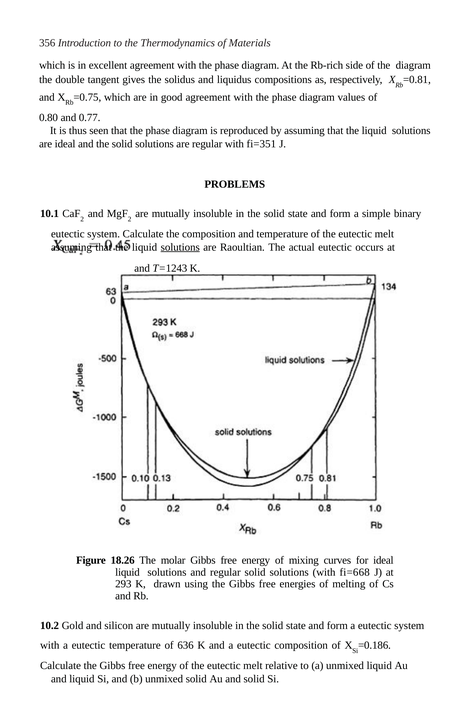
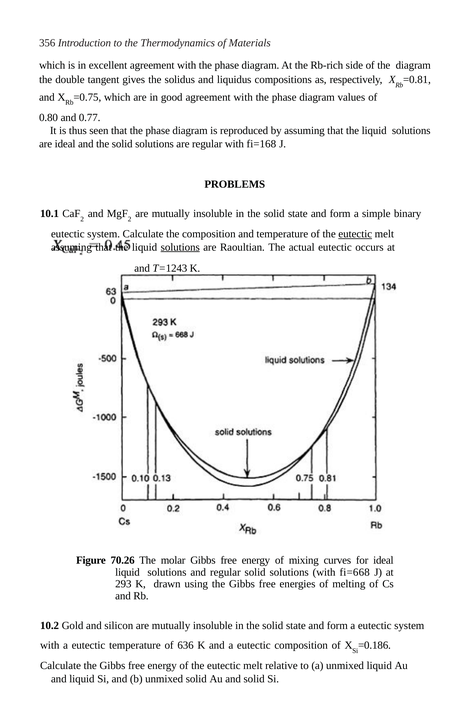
fi=351: fi=351 -> fi=168 (261, 144)
eutectic underline: none -> present (355, 234)
18.26: 18.26 -> 70.26 (123, 560)
